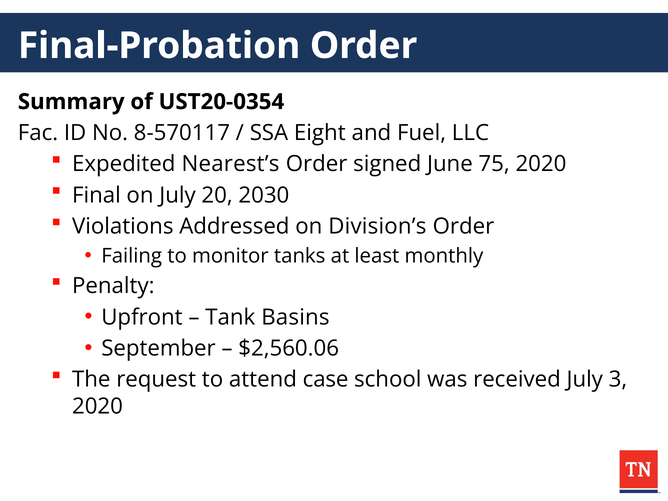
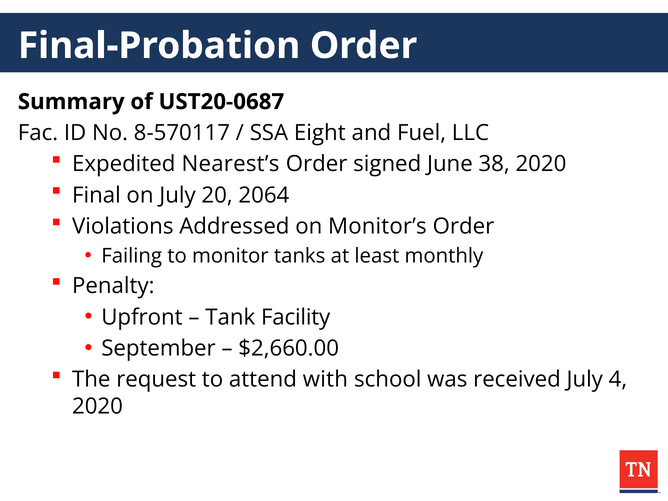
UST20-0354: UST20-0354 -> UST20-0687 (221, 102)
75: 75 -> 38 (494, 164)
2030: 2030 -> 2064 (264, 195)
Division’s: Division’s -> Monitor’s (377, 226)
Basins: Basins -> Facility (296, 317)
$2,560.06: $2,560.06 -> $2,660.00 (289, 348)
case: case -> with (325, 380)
3: 3 -> 4 (618, 380)
